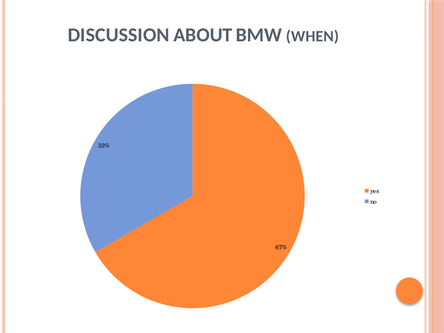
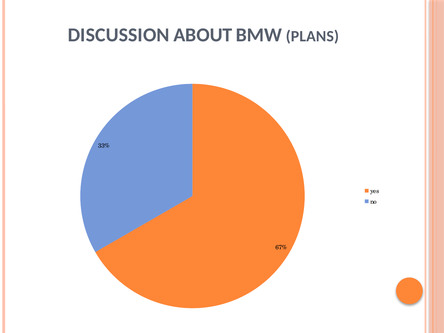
WHEN: WHEN -> PLANS (312, 36)
